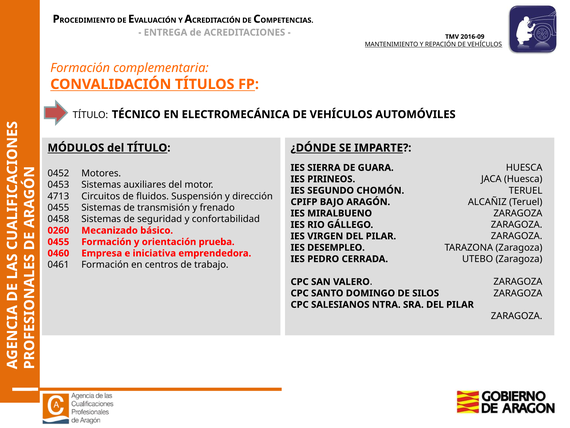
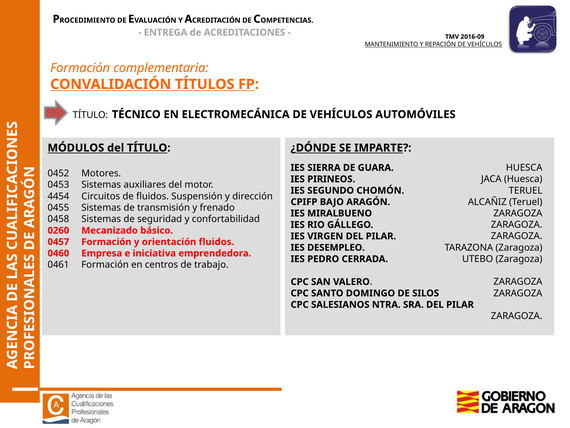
4713: 4713 -> 4454 (58, 196)
0455: 0455 -> 0457 (58, 242)
orientación prueba: prueba -> fluidos (217, 242)
